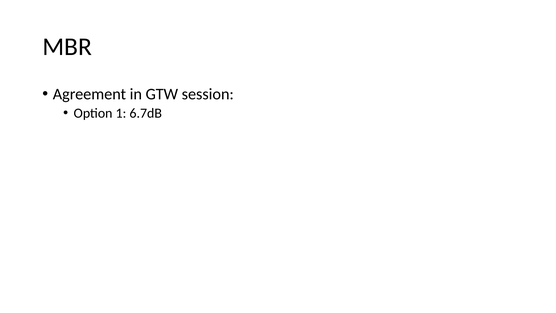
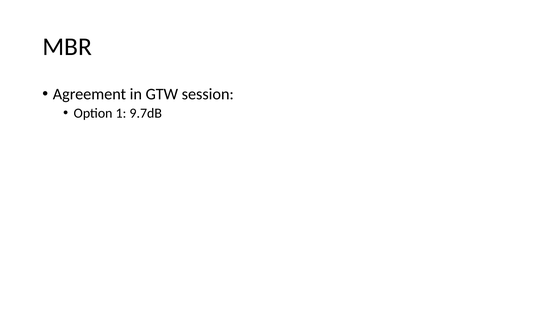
6.7dB: 6.7dB -> 9.7dB (146, 113)
